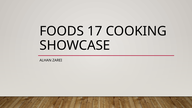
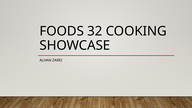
17: 17 -> 32 (95, 31)
